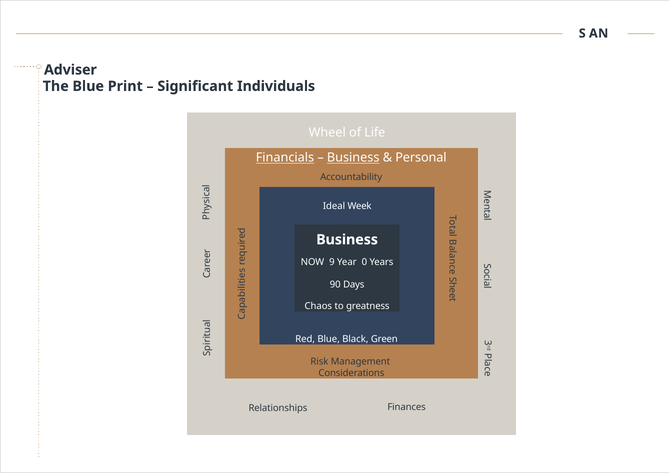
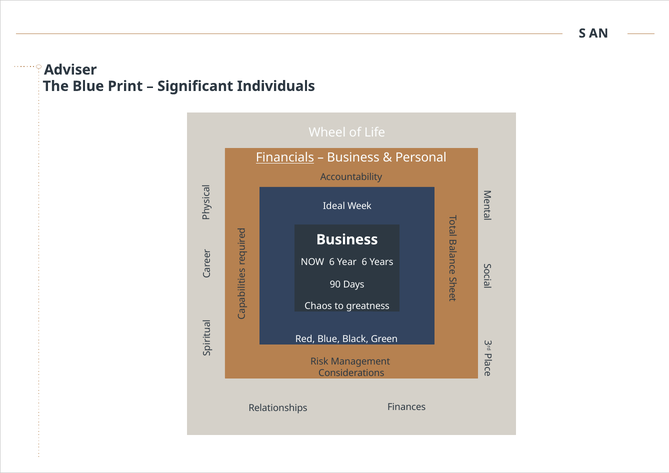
Business underline: present -> none (353, 158)
NOW 9: 9 -> 6 (332, 262)
Year 0: 0 -> 6 (364, 262)
